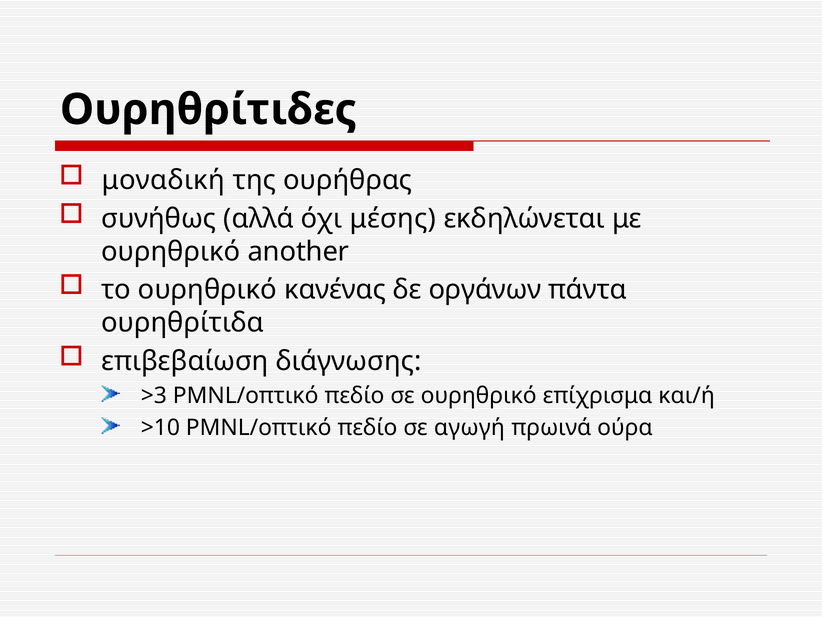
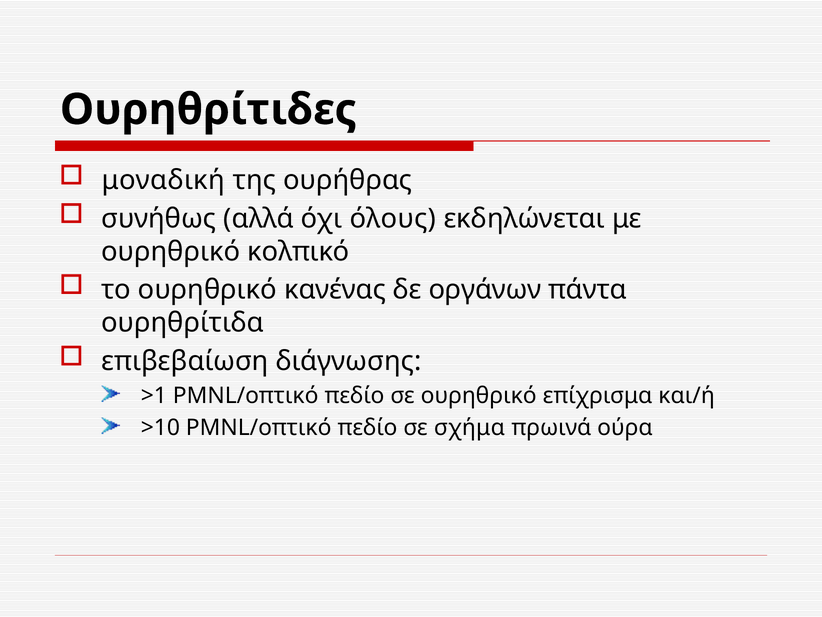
μέσης: μέσης -> όλους (393, 218)
another: another -> κολπικό (298, 251)
>3: >3 -> >1 (154, 395)
αγωγή: αγωγή -> σχήμα (469, 427)
